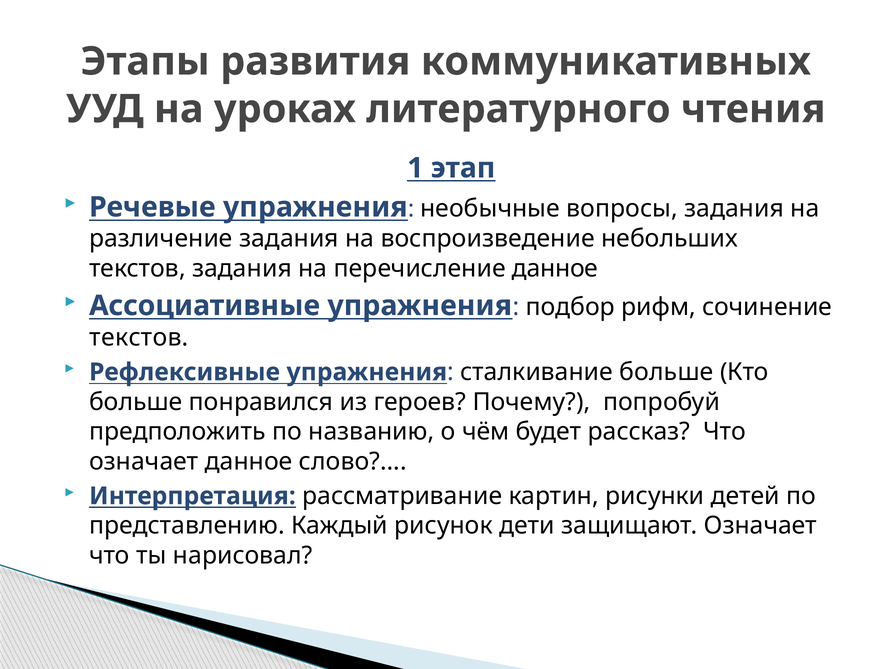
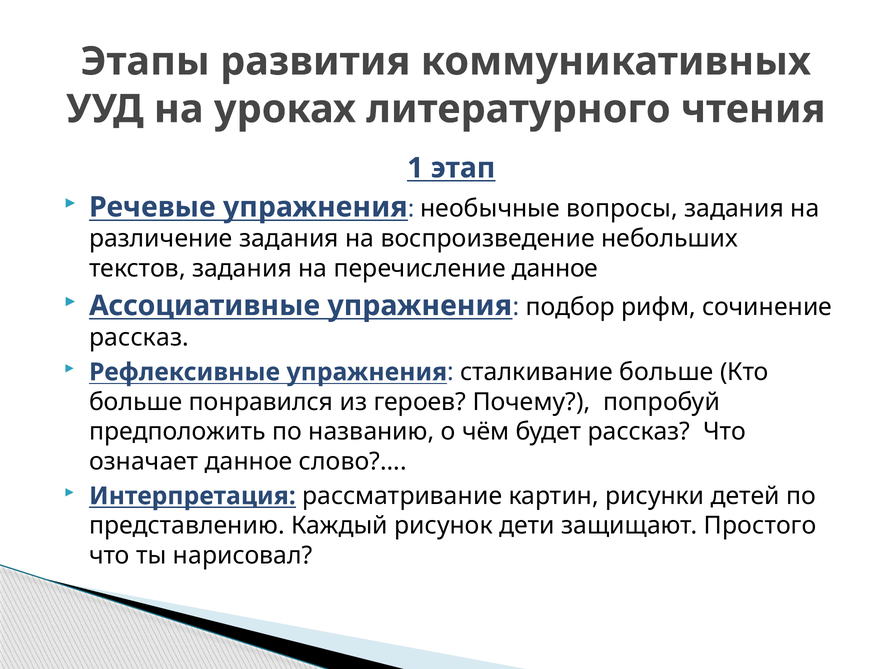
текстов: текстов -> рассказ (139, 337)
защищают Означает: Означает -> Простого (760, 526)
